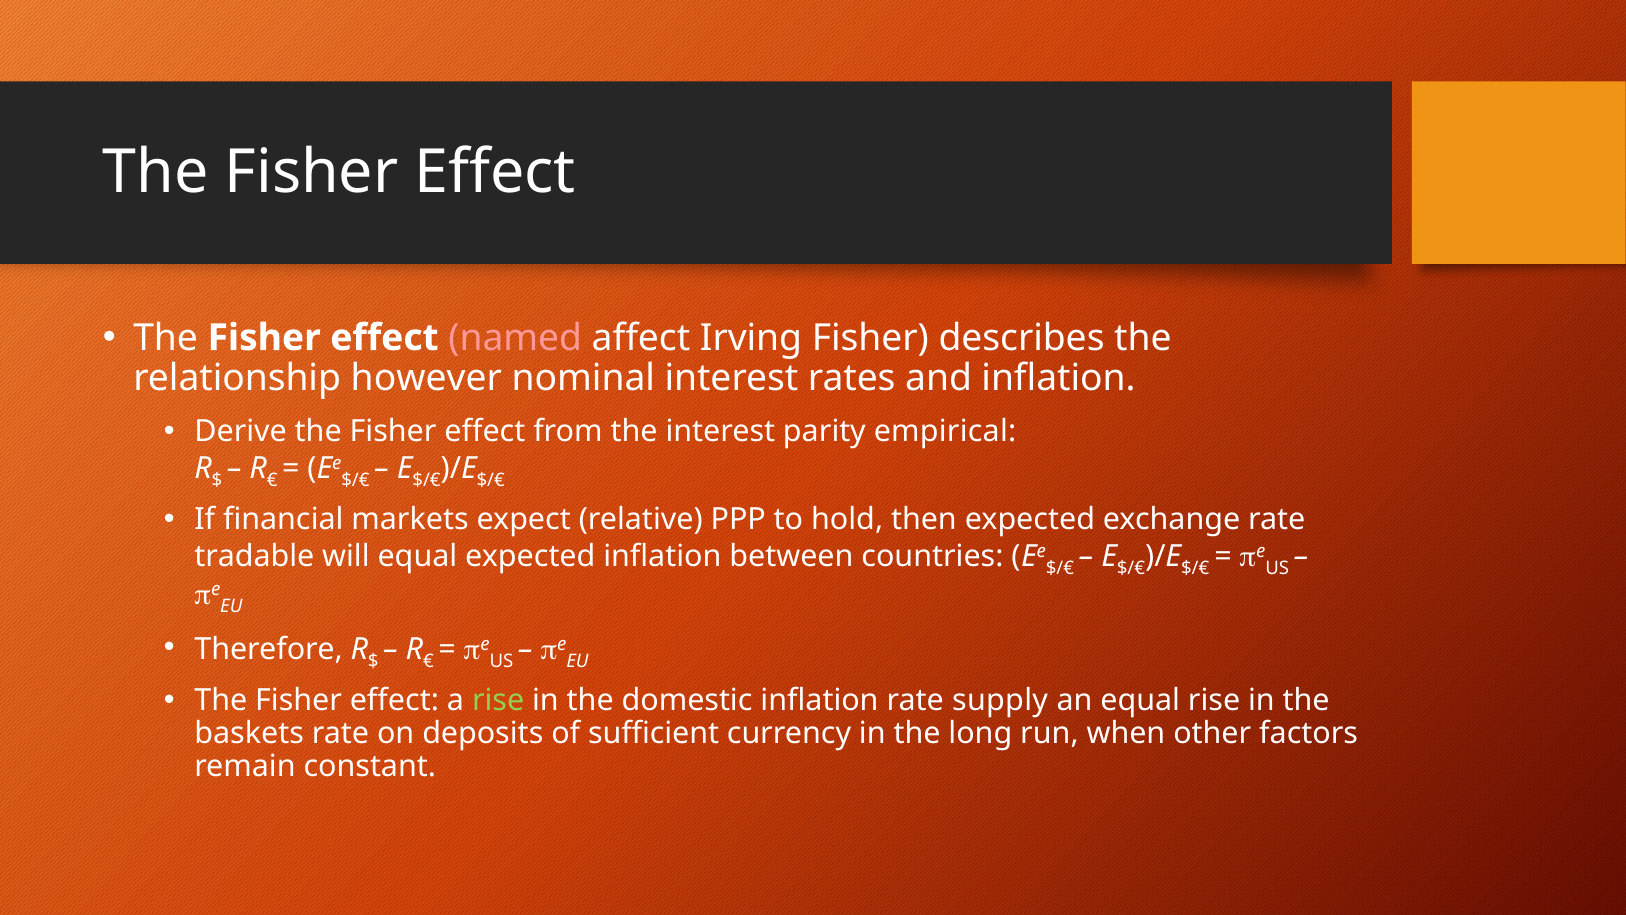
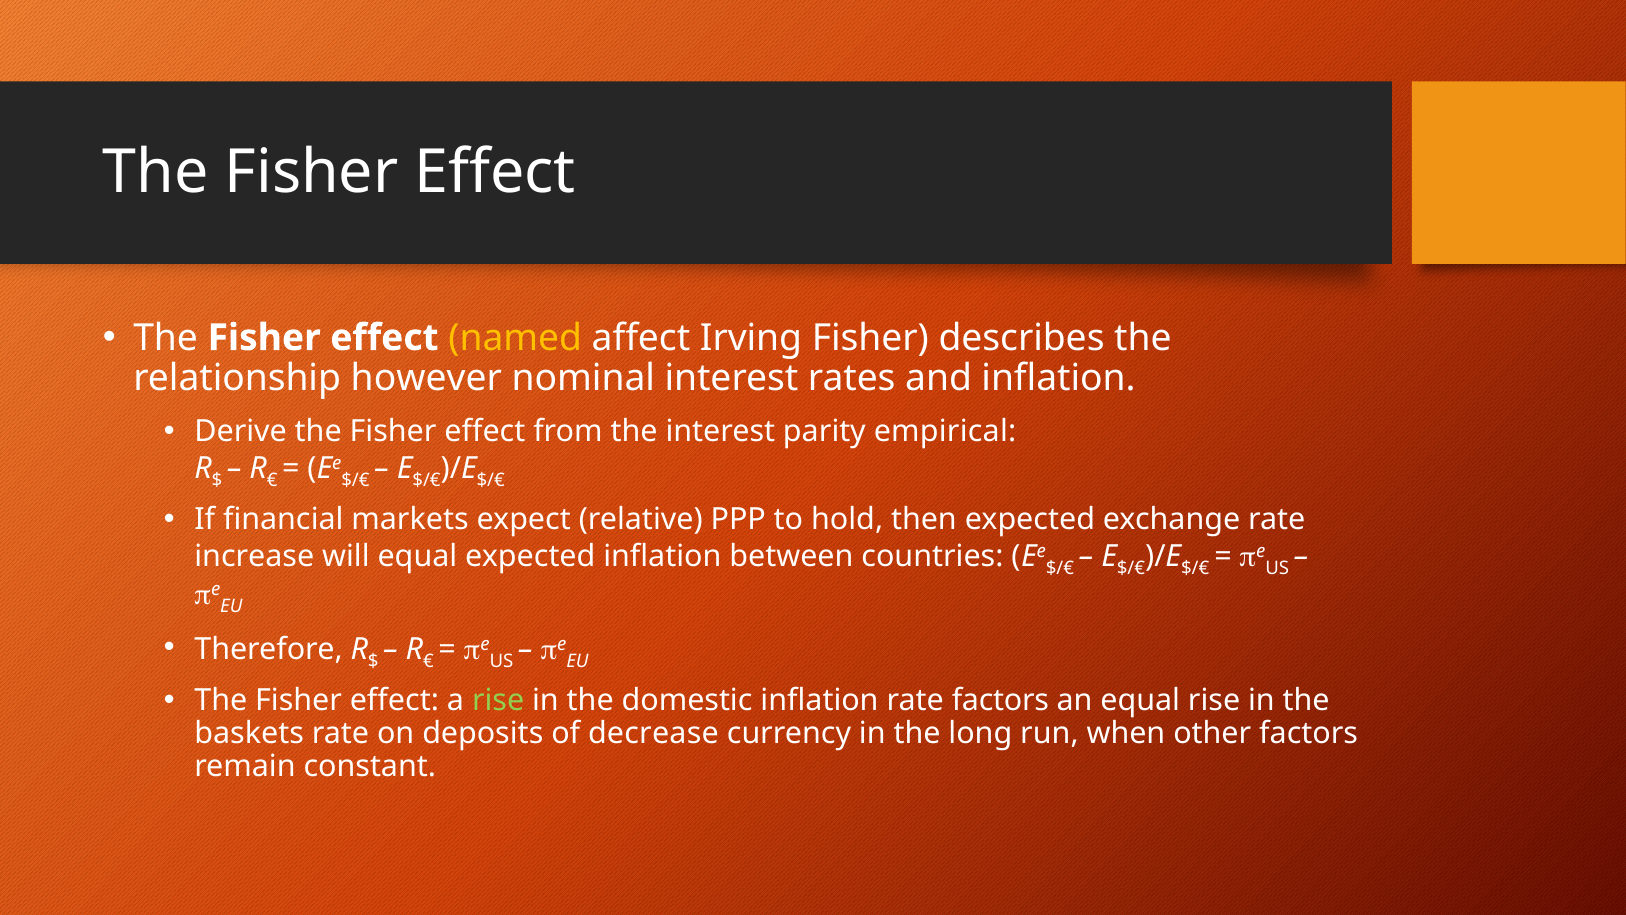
named colour: pink -> yellow (515, 338)
tradable: tradable -> increase (254, 556)
rate supply: supply -> factors (1000, 700)
sufficient: sufficient -> decrease (653, 733)
